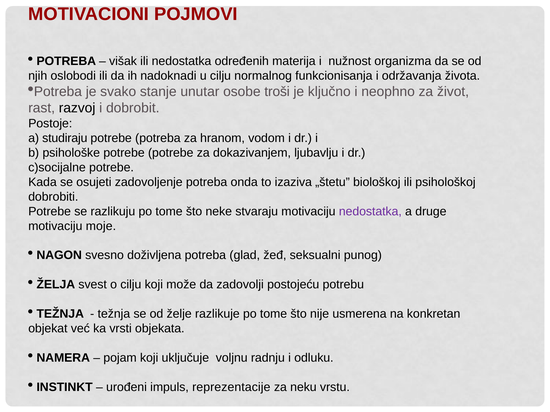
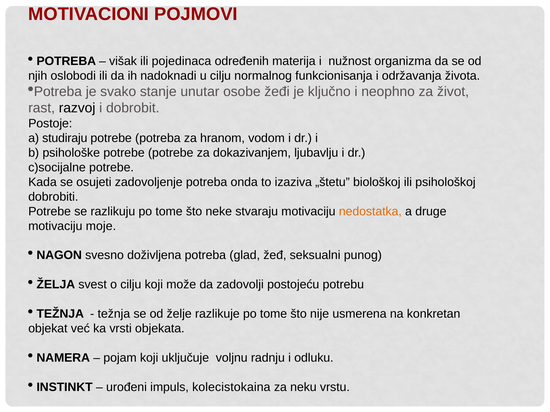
ili nedostatka: nedostatka -> pojedinaca (181, 61)
troši: troši -> žeđi (277, 92)
nedostatka colour: purple -> orange (370, 212)
reprezentacije: reprezentacije -> kolecistokaina (231, 388)
